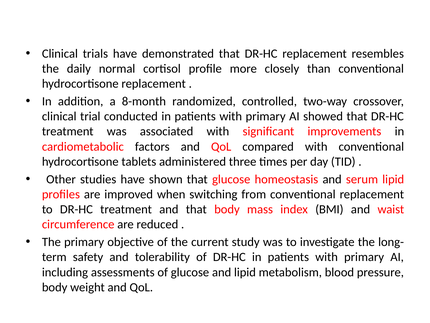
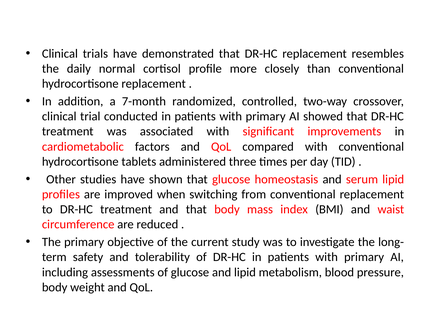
8-month: 8-month -> 7-month (144, 101)
